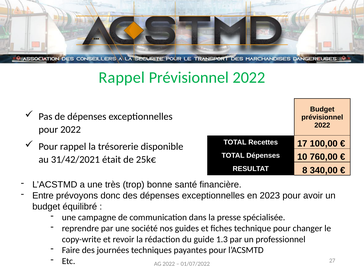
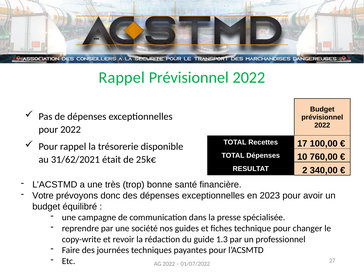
31/42/2021: 31/42/2021 -> 31/62/2021 (75, 160)
8: 8 -> 2 (305, 170)
Entre: Entre -> Votre (43, 196)
